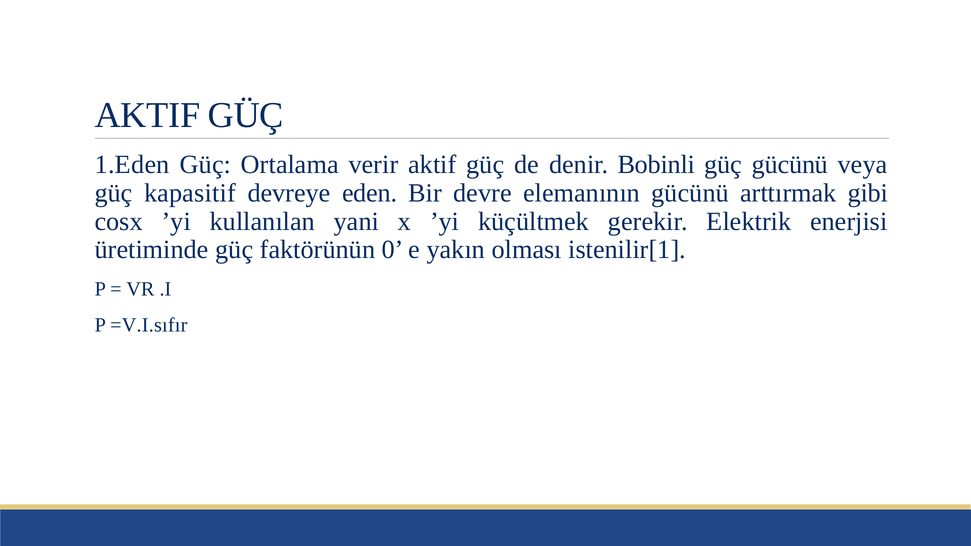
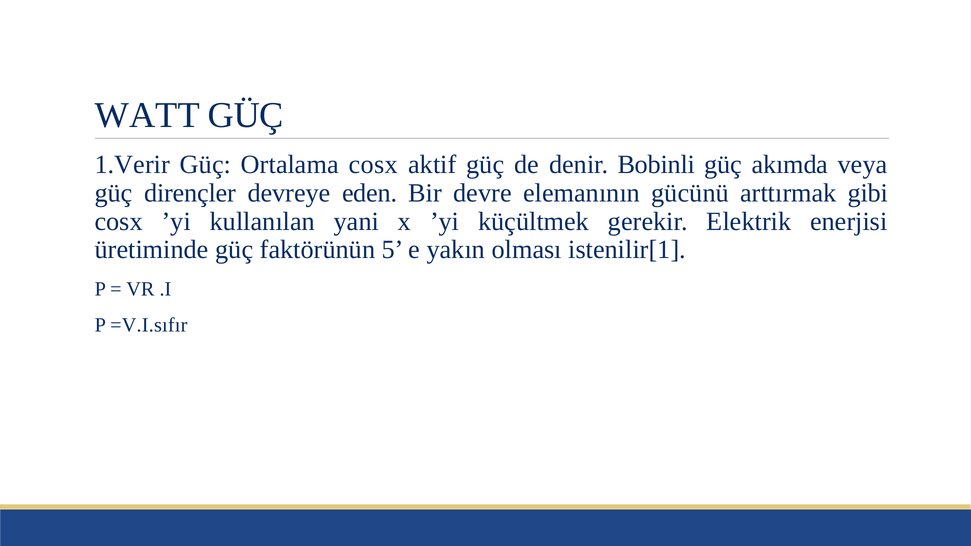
AKTIF: AKTIF -> WATT (147, 115)
1.Eden: 1.Eden -> 1.Verir (132, 165)
Ortalama verir: verir -> cosx (373, 165)
güç gücünü: gücünü -> akımda (790, 165)
kapasitif: kapasitif -> dirençler (190, 193)
0: 0 -> 5 (393, 250)
